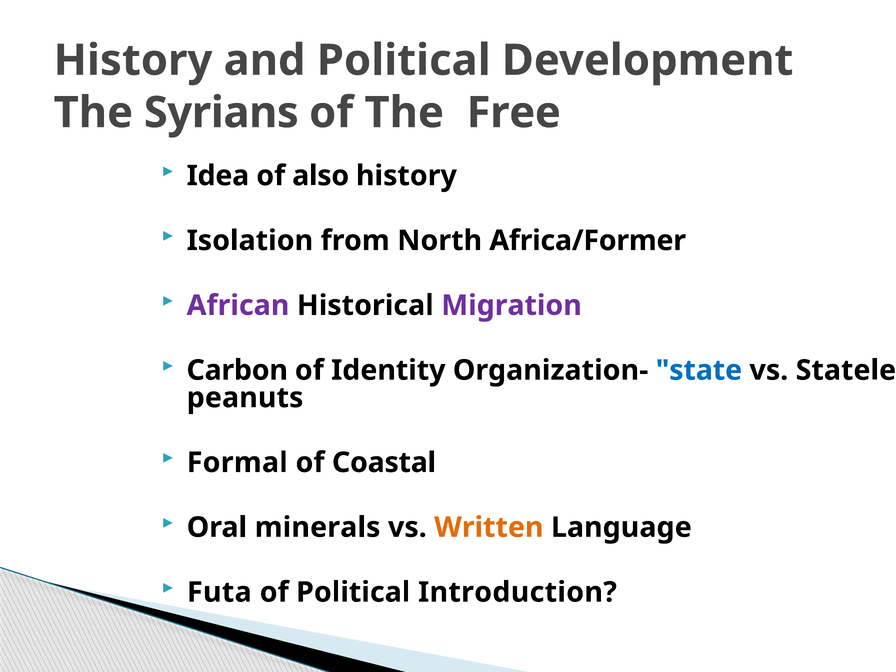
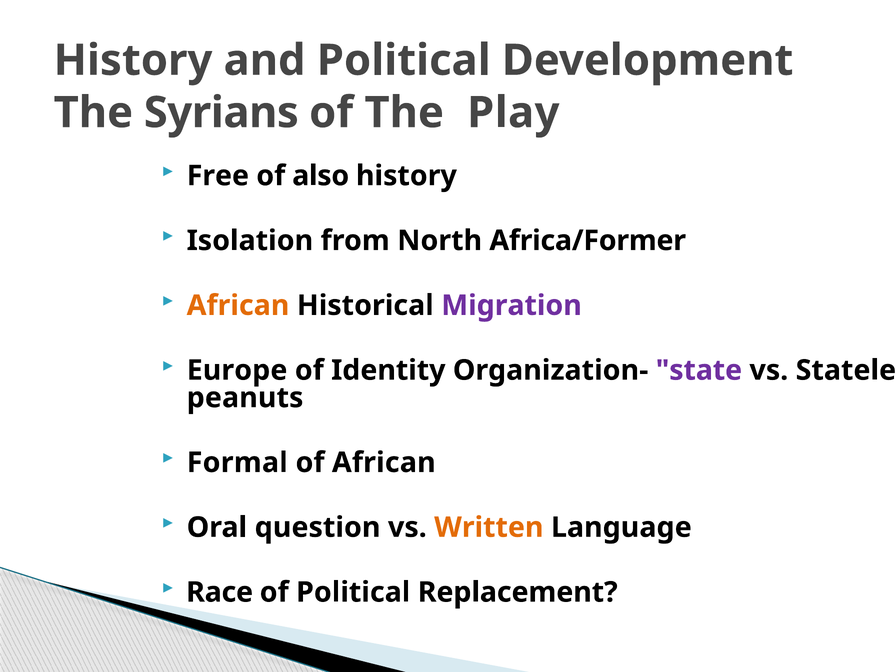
Free: Free -> Play (513, 113)
Idea: Idea -> Free (218, 176)
African colour: purple -> orange (238, 305)
Carbon: Carbon -> Europe (237, 370)
state colour: blue -> purple (699, 370)
of Coastal: Coastal -> African (384, 463)
minerals: minerals -> question (318, 527)
Futa: Futa -> Race (220, 592)
Introduction: Introduction -> Replacement (518, 592)
